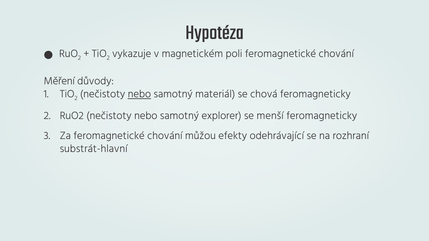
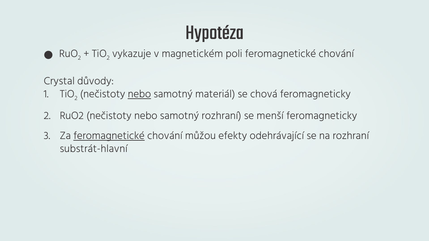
Měření: Měření -> Crystal (59, 81)
samotný explorer: explorer -> rozhraní (221, 116)
feromagnetické underline: none -> present (109, 136)
